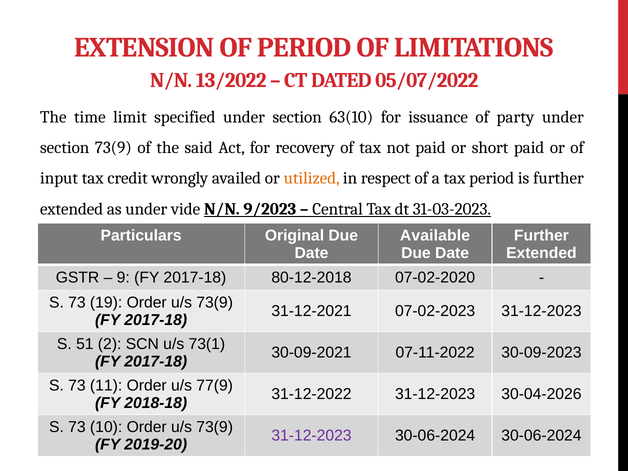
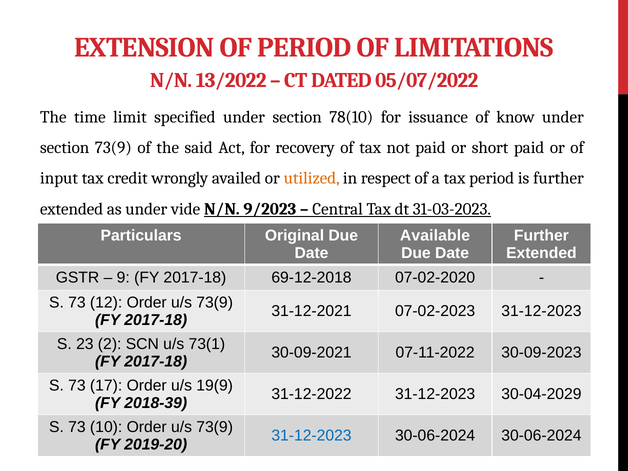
63(10: 63(10 -> 78(10 (351, 117)
party: party -> know (516, 117)
80-12-2018: 80-12-2018 -> 69-12-2018 (311, 278)
19: 19 -> 12 (106, 302)
51: 51 -> 23 (85, 344)
11: 11 -> 17 (106, 385)
77(9: 77(9 -> 19(9 (215, 385)
30-04-2026: 30-04-2026 -> 30-04-2029 (541, 394)
2018-18: 2018-18 -> 2018-39 (156, 403)
31-12-2023 colour: purple -> blue (311, 436)
